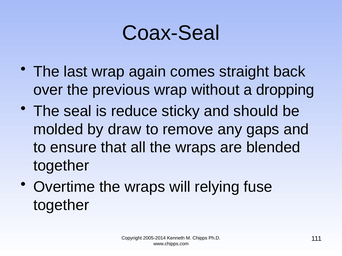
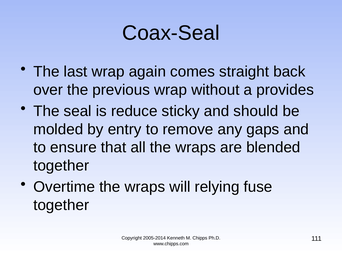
dropping: dropping -> provides (285, 90)
draw: draw -> entry (125, 130)
